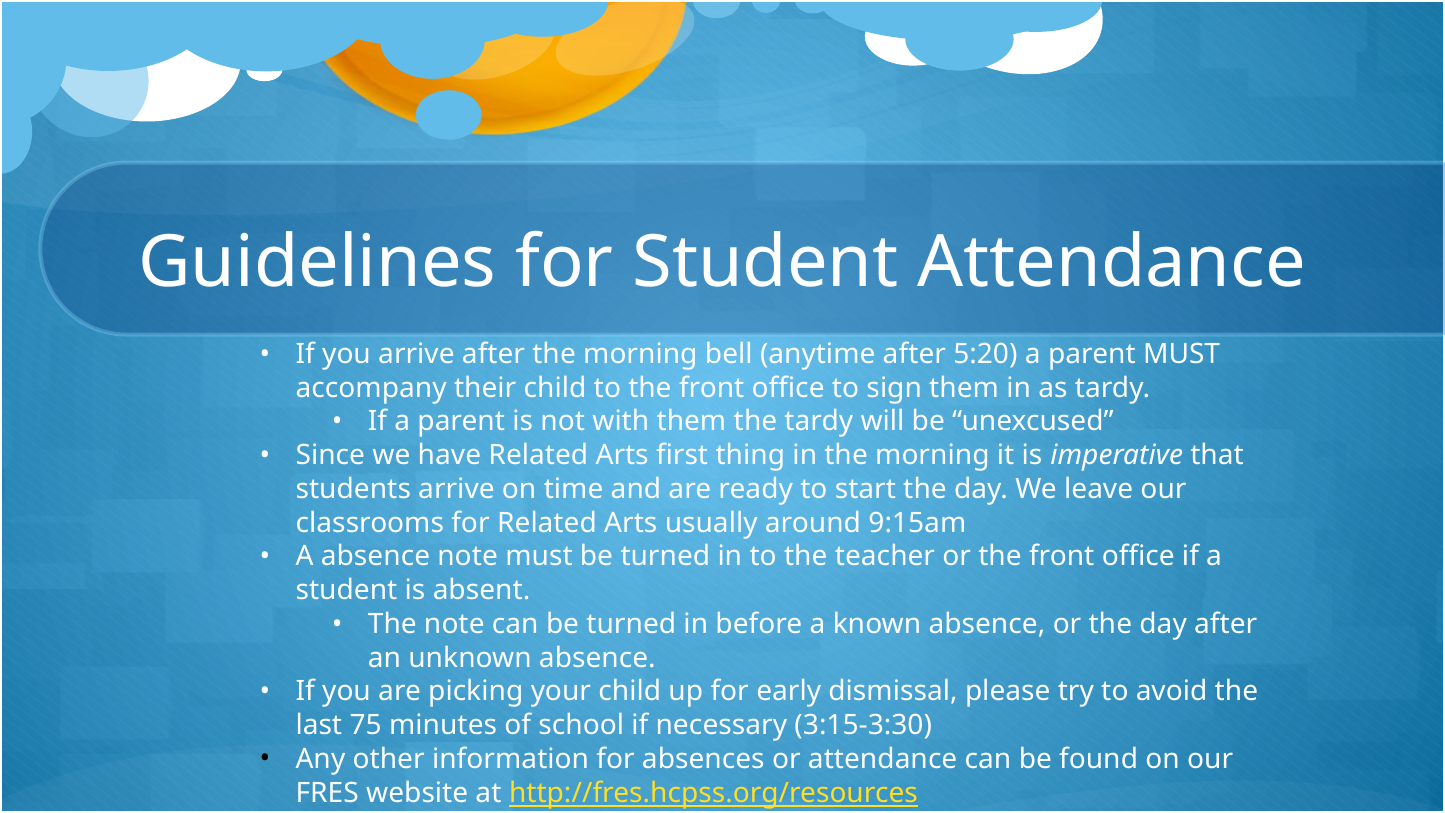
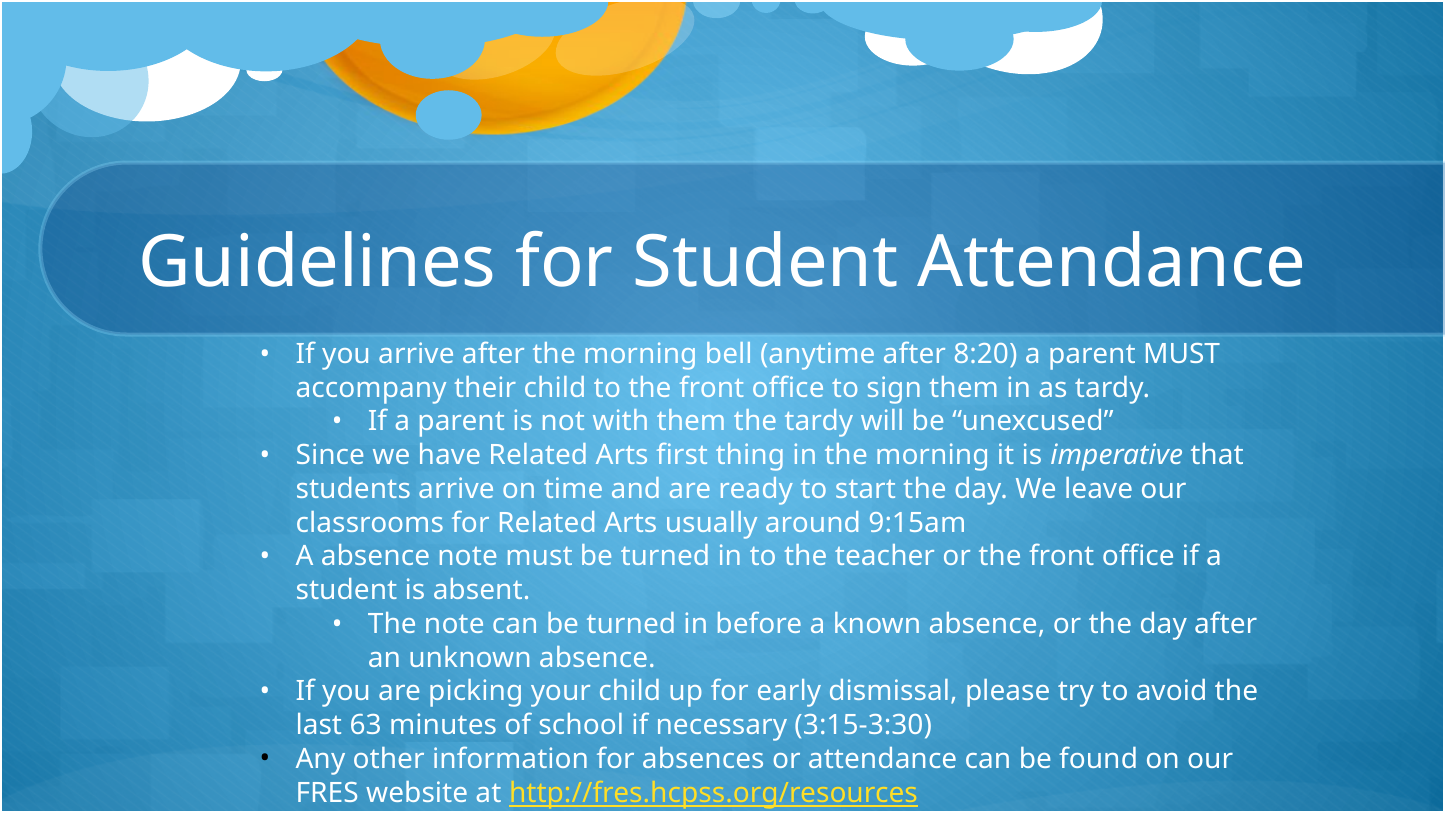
5:20: 5:20 -> 8:20 (985, 354)
75: 75 -> 63 (366, 725)
